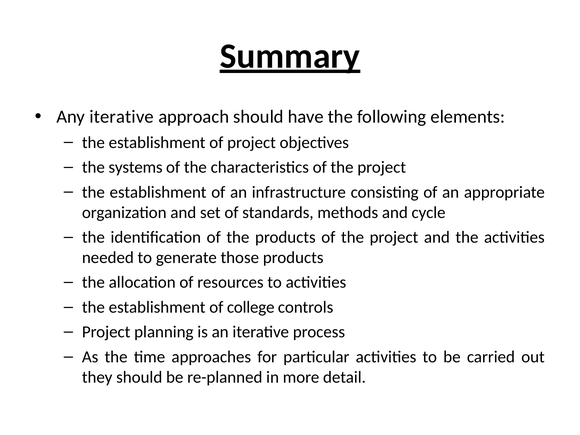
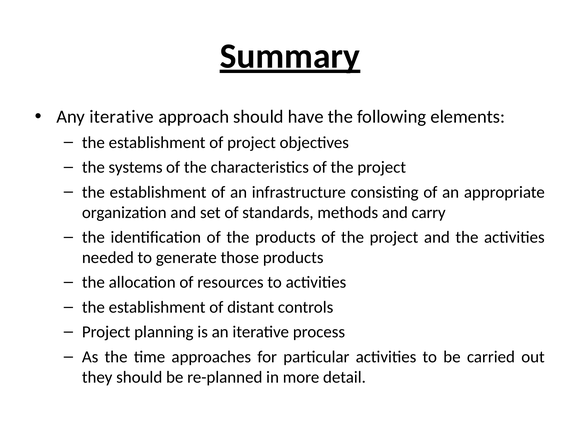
cycle: cycle -> carry (429, 212)
college: college -> distant (251, 307)
